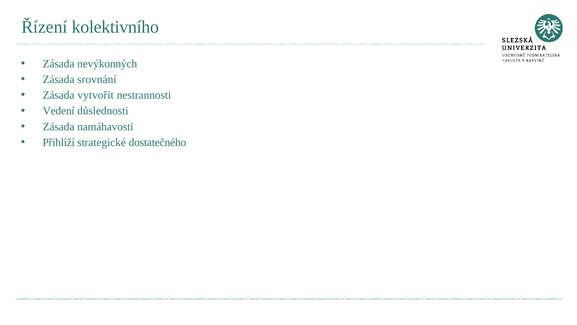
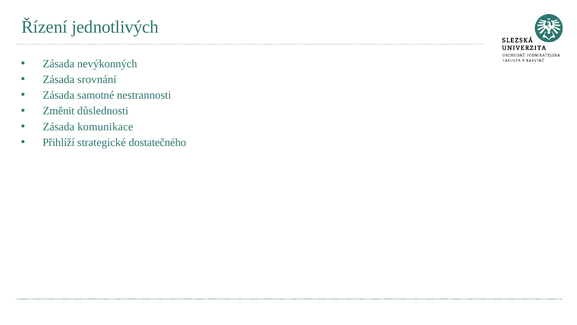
kolektivního: kolektivního -> jednotlivých (115, 27)
vytvořit: vytvořit -> samotné (96, 95)
Vedení: Vedení -> Změnit (59, 111)
namáhavosti: namáhavosti -> komunikace (105, 127)
